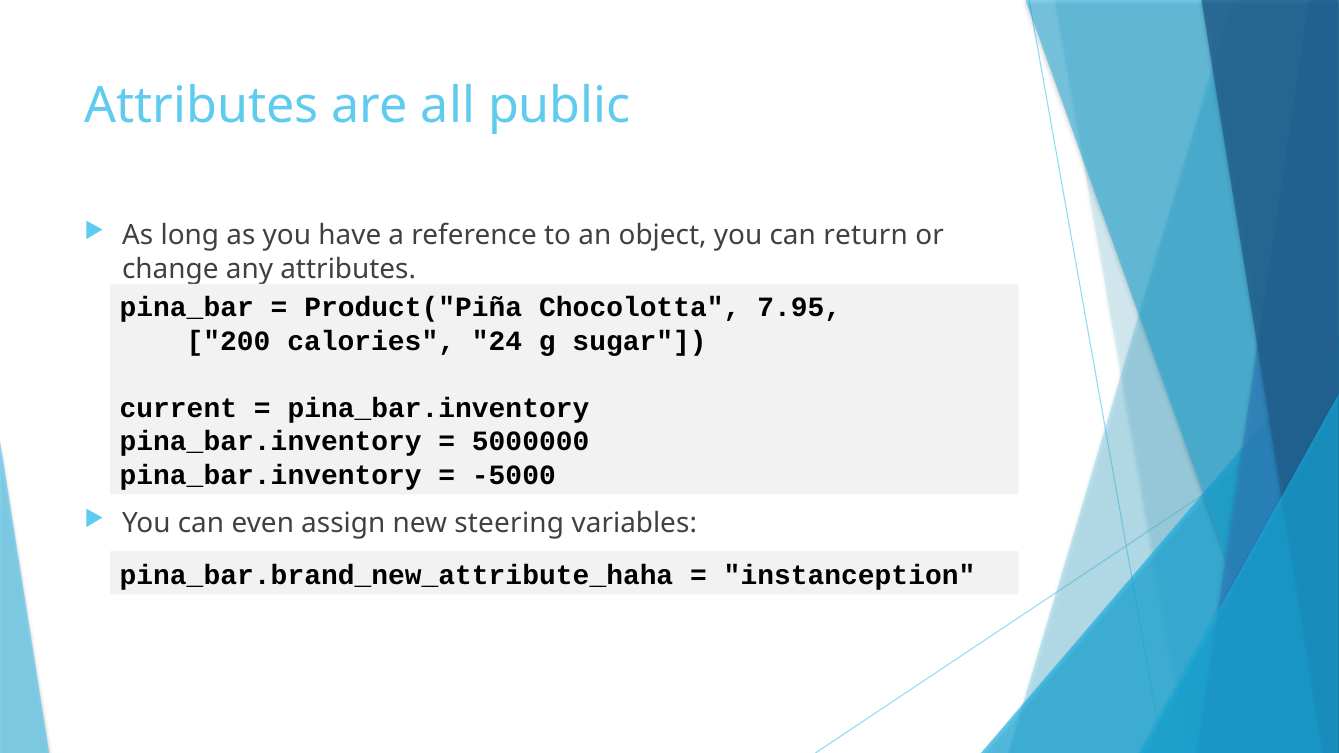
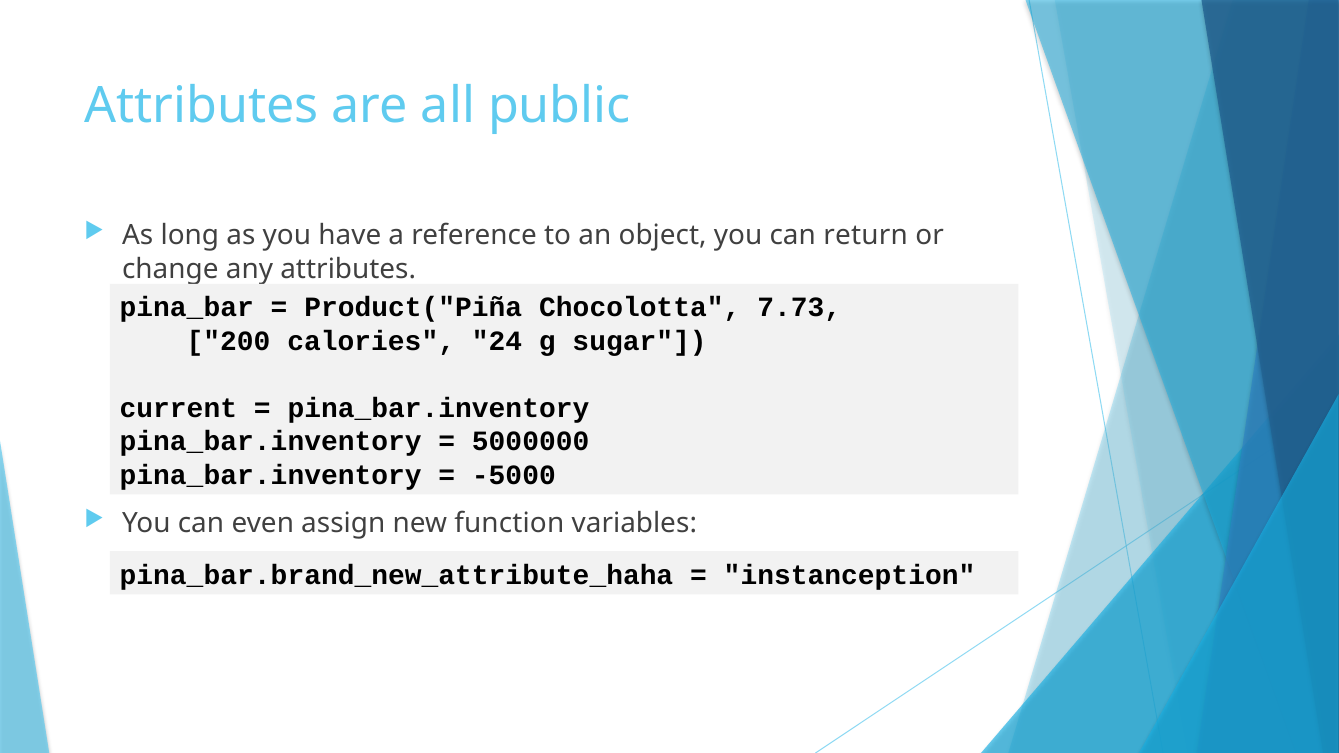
7.95: 7.95 -> 7.73 (799, 307)
steering: steering -> function (509, 524)
